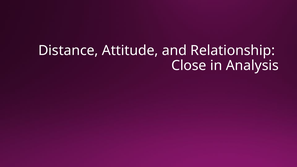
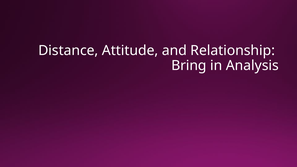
Close: Close -> Bring (189, 66)
